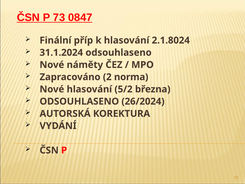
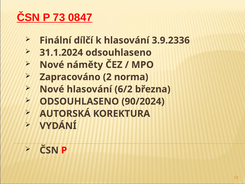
příp: příp -> dílčí (83, 40)
2.1.8024: 2.1.8024 -> 3.9.2336 (171, 40)
5/2: 5/2 -> 6/2 (124, 89)
26/2024: 26/2024 -> 90/2024 (143, 101)
